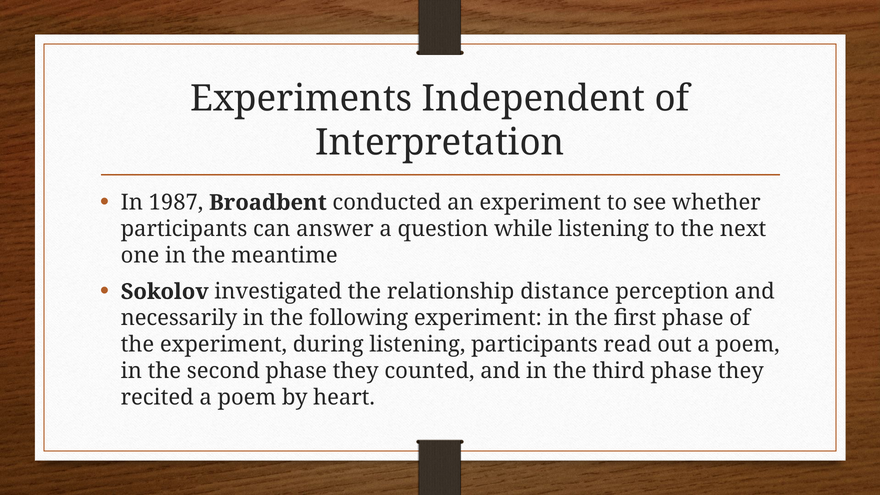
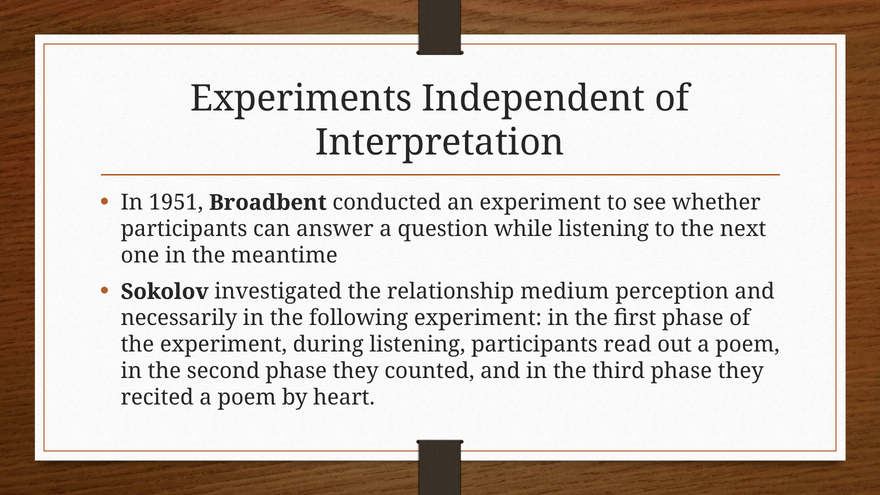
1987: 1987 -> 1951 (176, 203)
distance: distance -> medium (565, 292)
